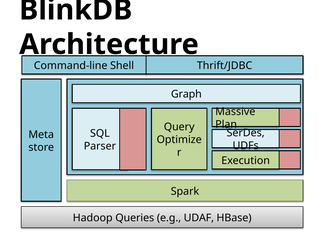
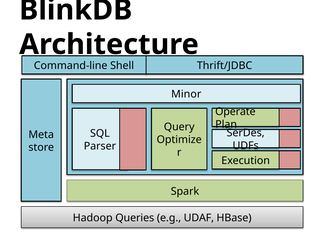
Graph: Graph -> Minor (186, 94)
Massive: Massive -> Operate (235, 112)
